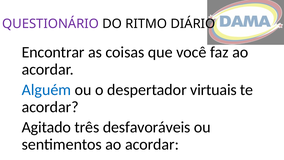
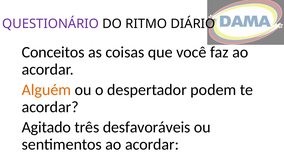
Encontrar: Encontrar -> Conceitos (53, 52)
Alguém colour: blue -> orange (46, 90)
virtuais: virtuais -> podem (213, 90)
